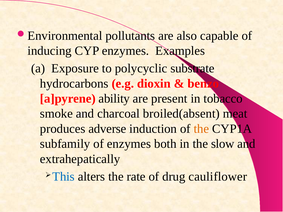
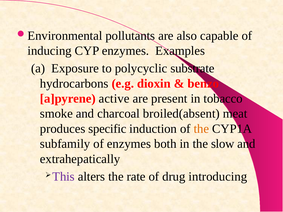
ability: ability -> active (114, 99)
adverse: adverse -> specific (107, 129)
This colour: blue -> purple (64, 177)
cauliflower: cauliflower -> introducing (218, 177)
